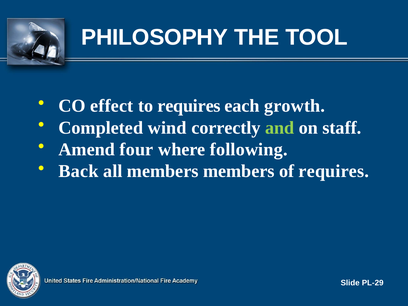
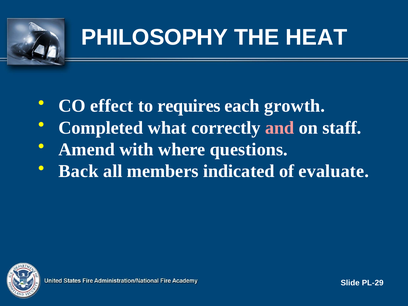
TOOL: TOOL -> HEAT (316, 37)
wind: wind -> what (167, 128)
and colour: light green -> pink (280, 128)
four: four -> with (137, 150)
following: following -> questions (249, 150)
members members: members -> indicated (239, 171)
of requires: requires -> evaluate (334, 171)
